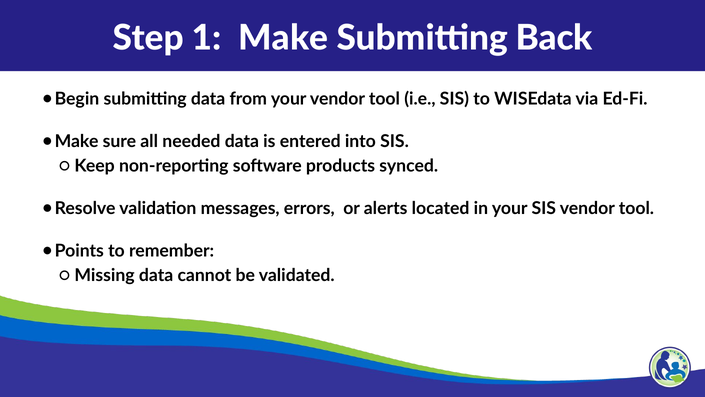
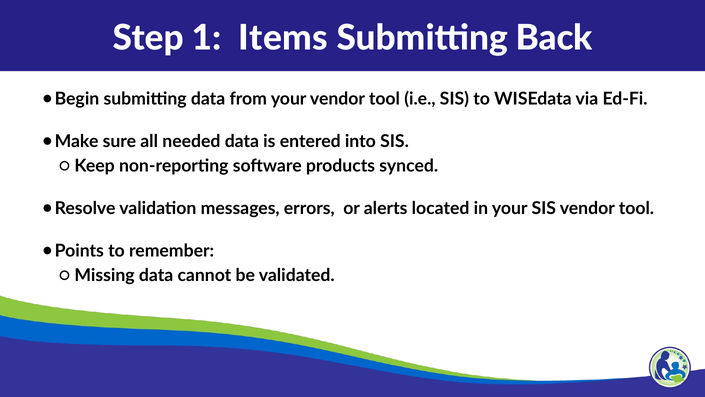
1 Make: Make -> Items (283, 38)
